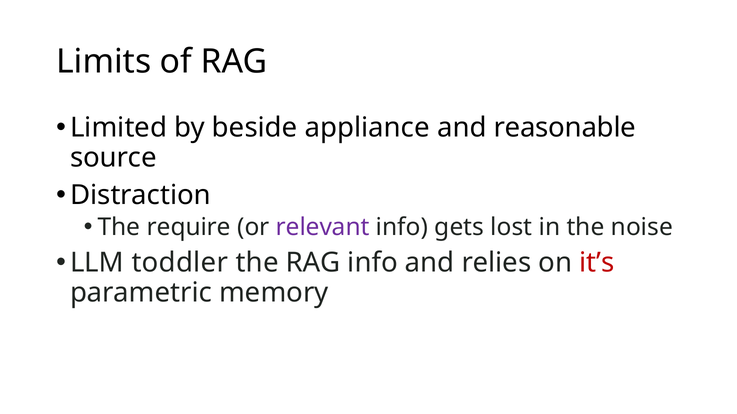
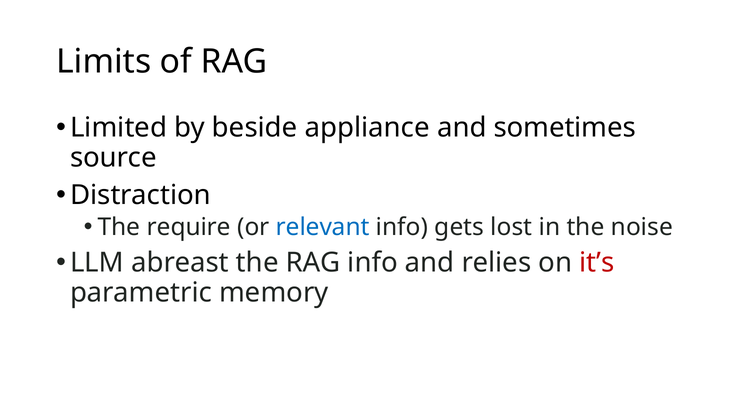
reasonable: reasonable -> sometimes (565, 128)
relevant colour: purple -> blue (323, 227)
toddler: toddler -> abreast (180, 263)
